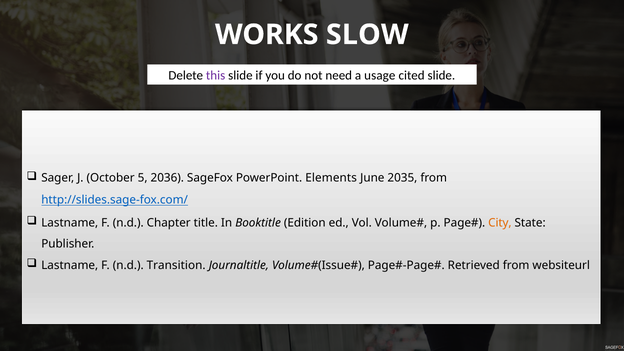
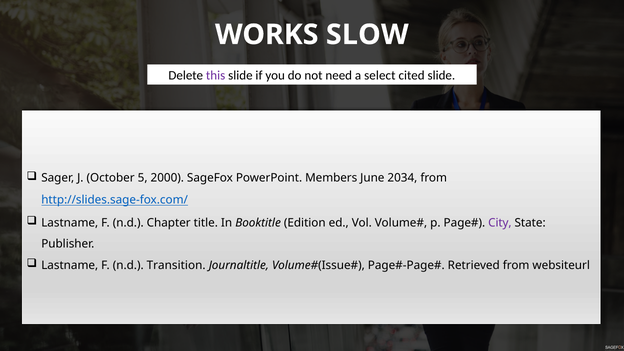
usage: usage -> select (380, 75)
2036: 2036 -> 2000 (167, 178)
Elements: Elements -> Members (331, 178)
2035: 2035 -> 2034 (402, 178)
City colour: orange -> purple (500, 223)
